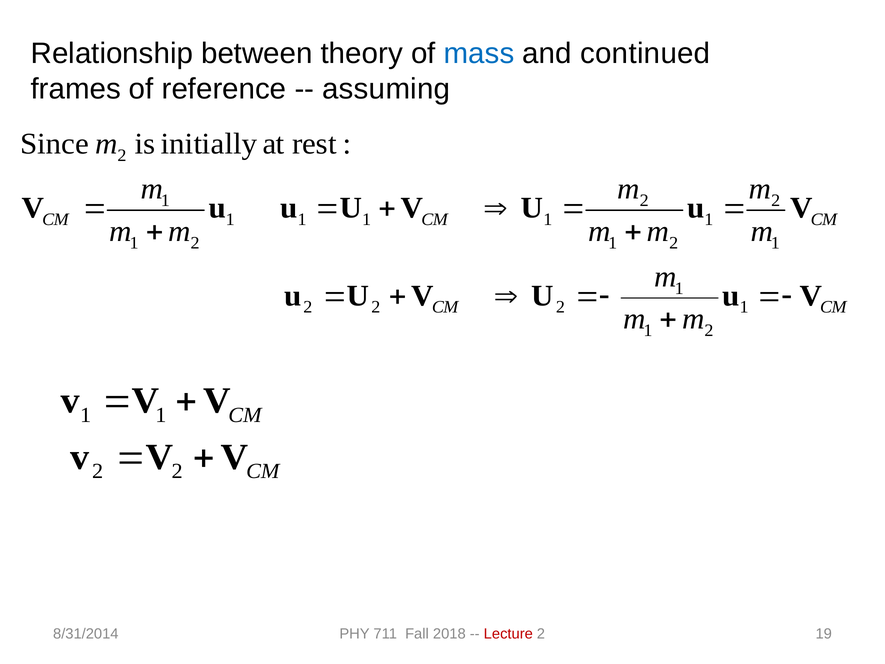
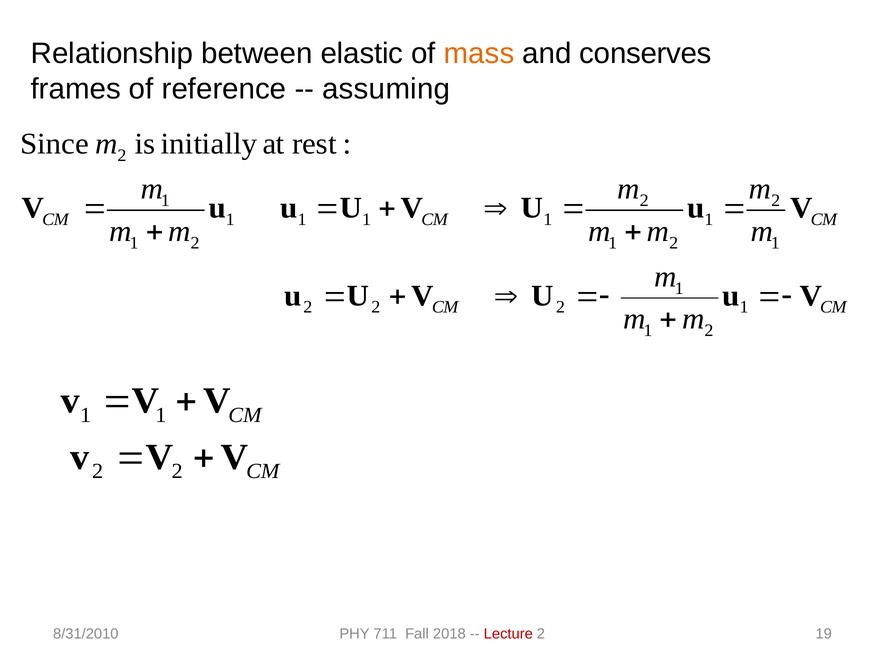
theory: theory -> elastic (362, 54)
mass colour: blue -> orange (479, 54)
continued: continued -> conserves (646, 54)
8/31/2014: 8/31/2014 -> 8/31/2010 (86, 634)
